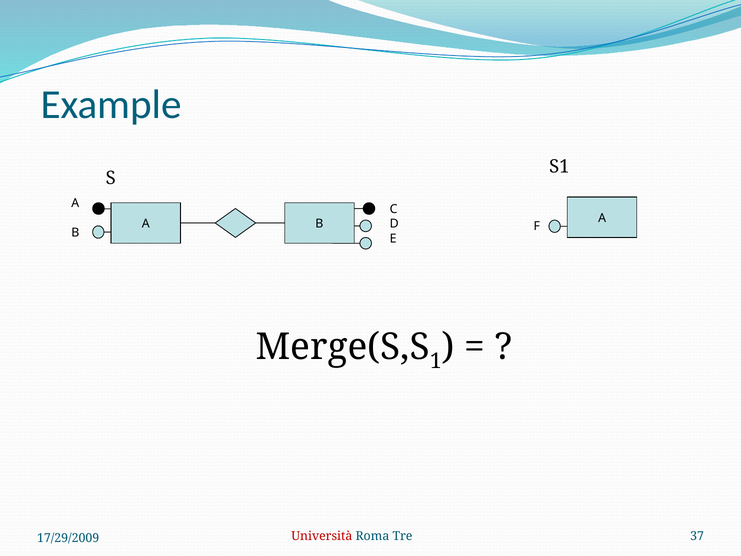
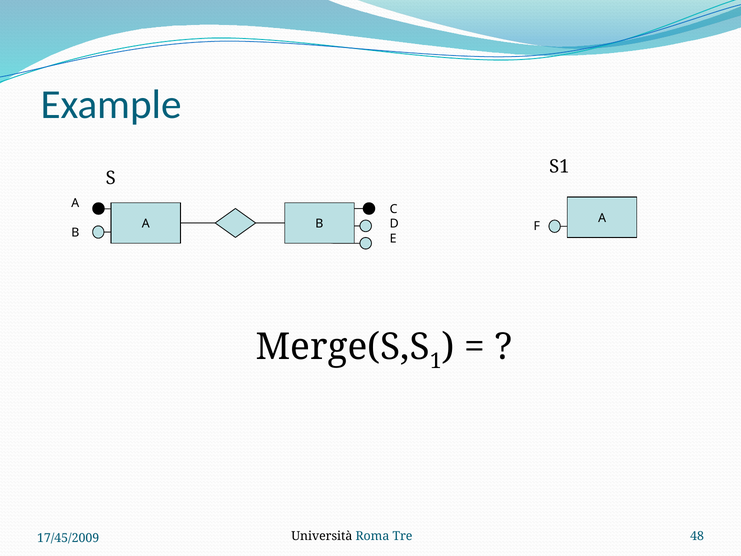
Università colour: red -> black (322, 536)
37: 37 -> 48 (697, 536)
17/29/2009: 17/29/2009 -> 17/45/2009 (68, 538)
